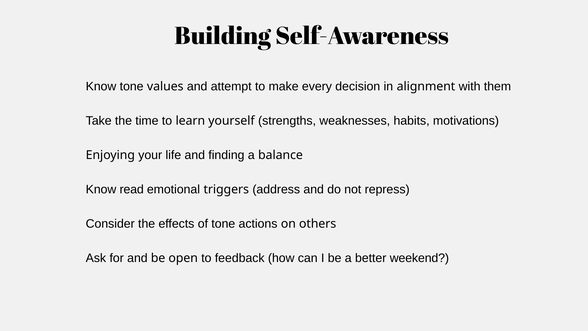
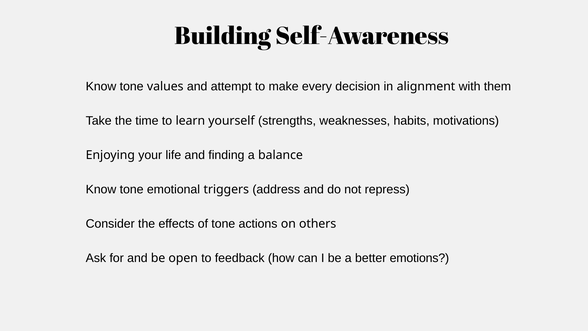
read: read -> tone (132, 189)
weekend: weekend -> emotions (419, 258)
